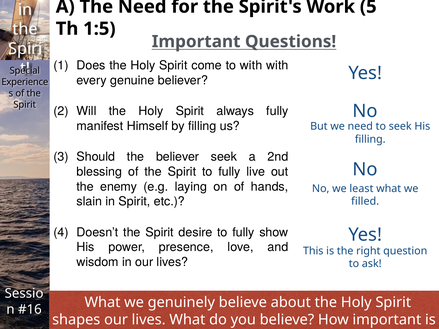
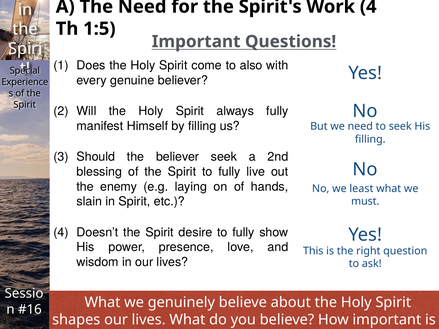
Work 5: 5 -> 4 (368, 7)
to with: with -> also (251, 66)
filled: filled -> must (365, 202)
